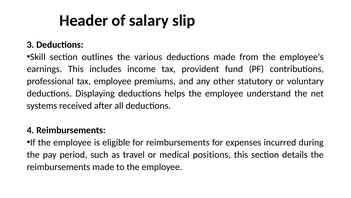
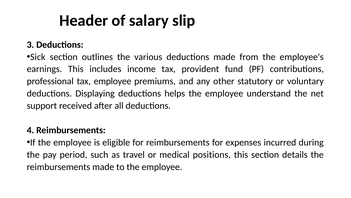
Skill: Skill -> Sick (38, 57)
systems: systems -> support (42, 106)
